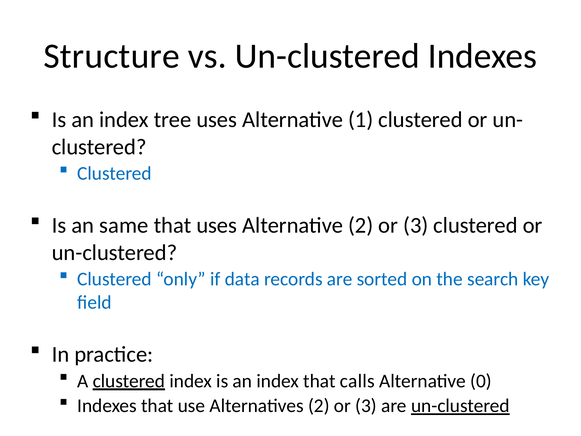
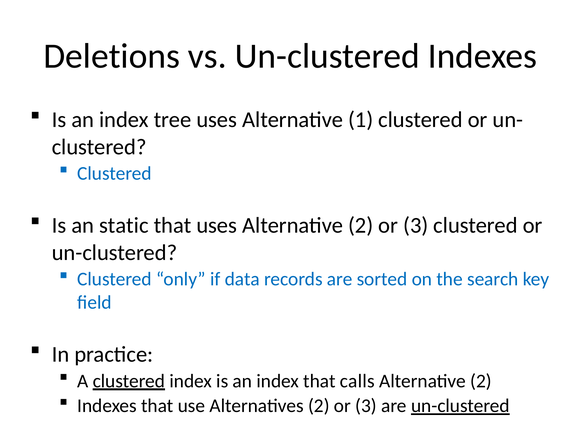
Structure: Structure -> Deletions (112, 56)
same: same -> static (124, 225)
0: 0 -> 2 (481, 381)
